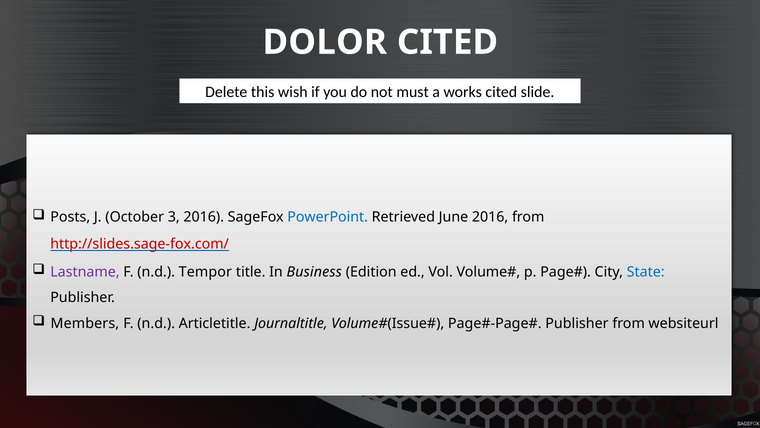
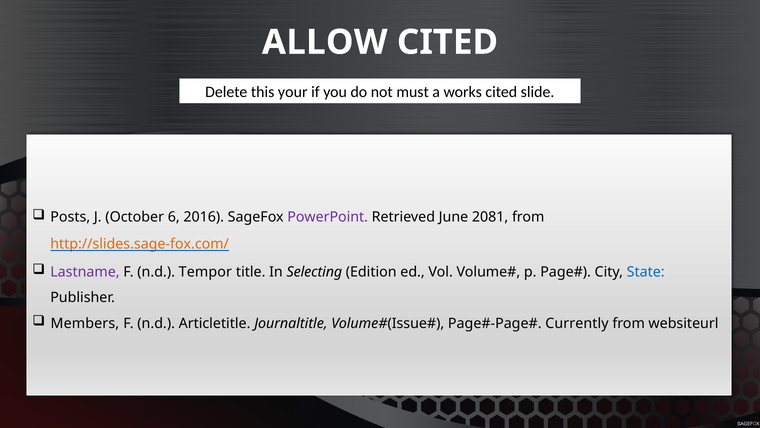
DOLOR: DOLOR -> ALLOW (325, 42)
wish: wish -> your (293, 92)
3: 3 -> 6 (174, 217)
PowerPoint colour: blue -> purple (328, 217)
June 2016: 2016 -> 2081 (490, 217)
http://slides.sage-fox.com/ colour: red -> orange (140, 244)
Business: Business -> Selecting (314, 272)
Publisher: Publisher -> Currently (577, 323)
